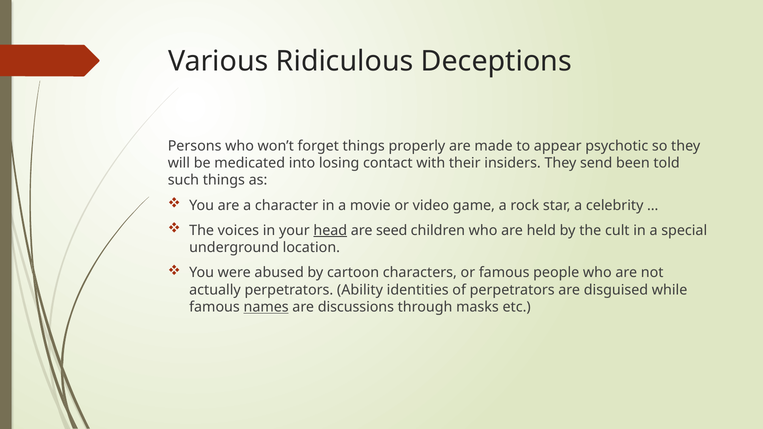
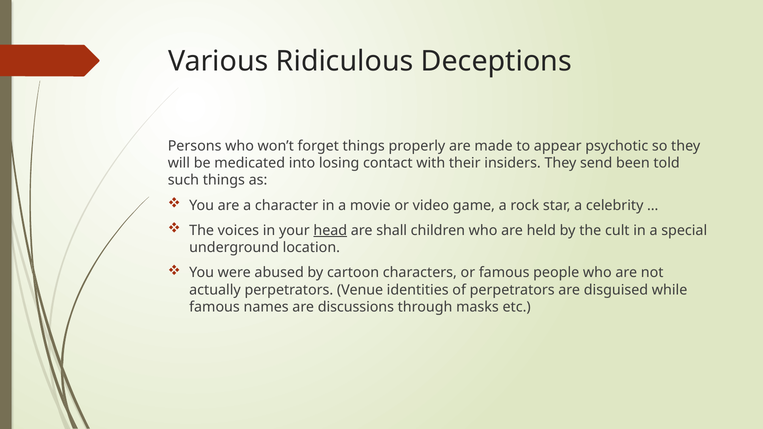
seed: seed -> shall (392, 231)
Ability: Ability -> Venue (360, 290)
names underline: present -> none (266, 307)
